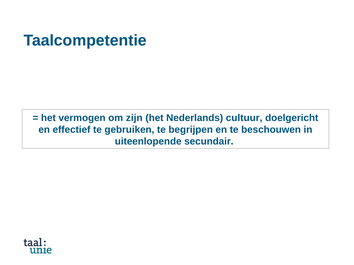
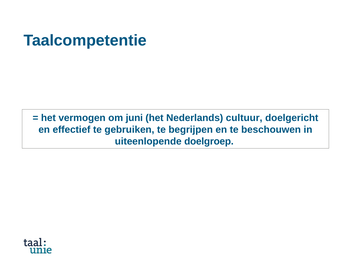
zijn: zijn -> juni (134, 118)
secundair: secundair -> doelgroep (209, 142)
